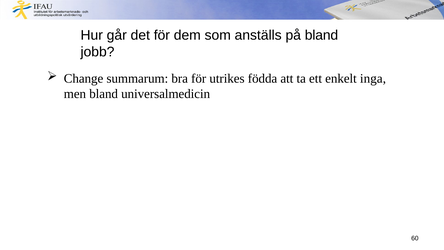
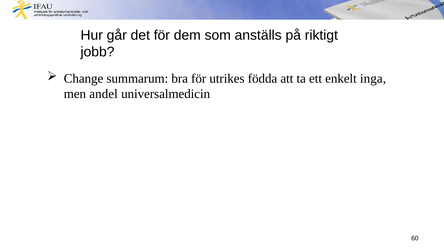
på bland: bland -> riktigt (321, 35)
men bland: bland -> andel (104, 94)
